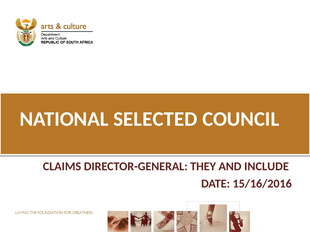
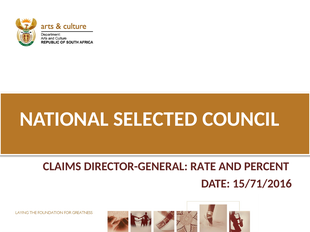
THEY: THEY -> RATE (203, 167)
INCLUDE: INCLUDE -> PERCENT (267, 167)
15/16/2016: 15/16/2016 -> 15/71/2016 (262, 184)
